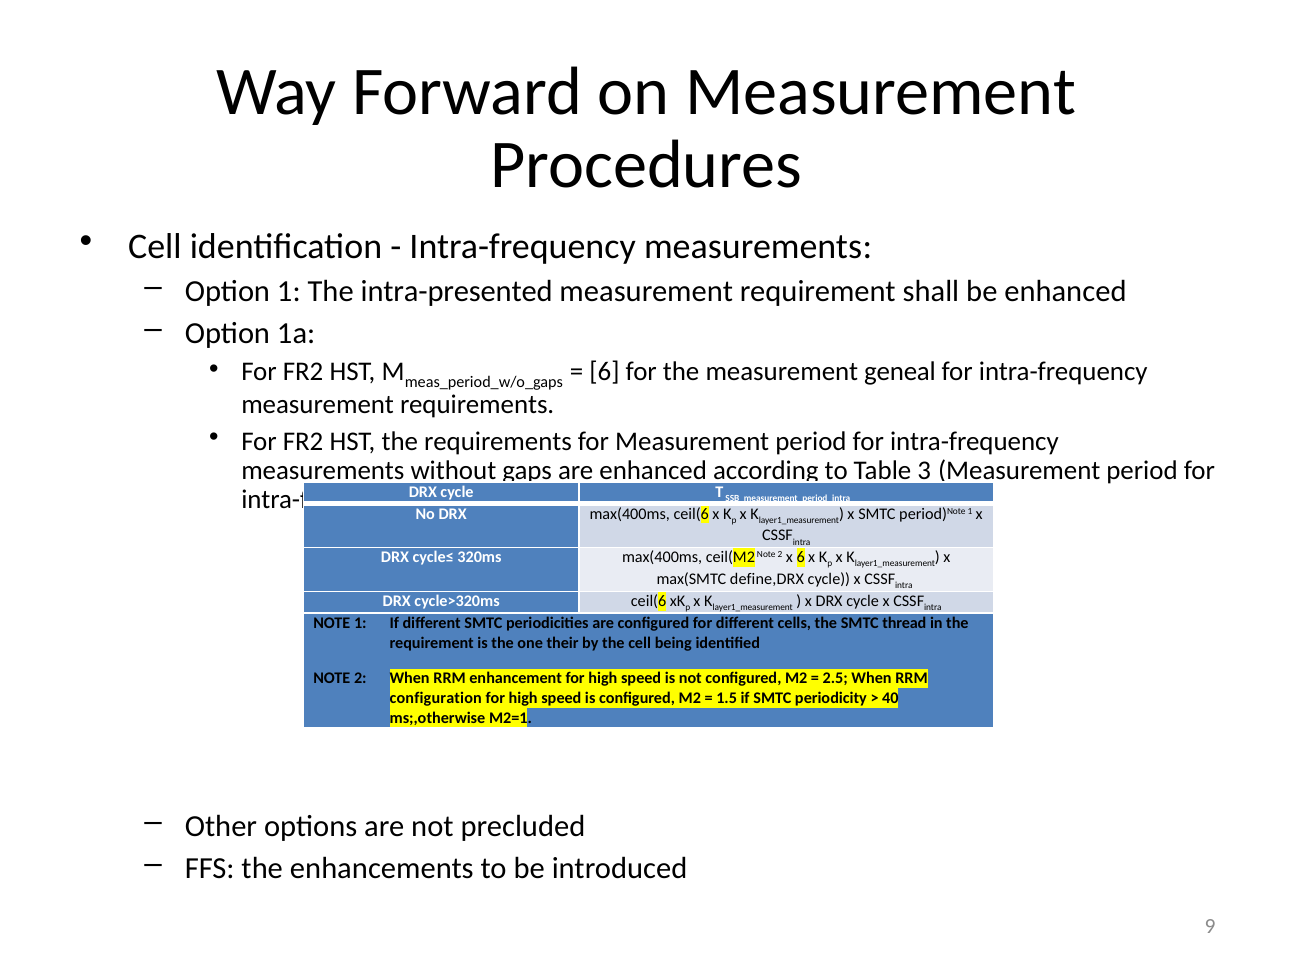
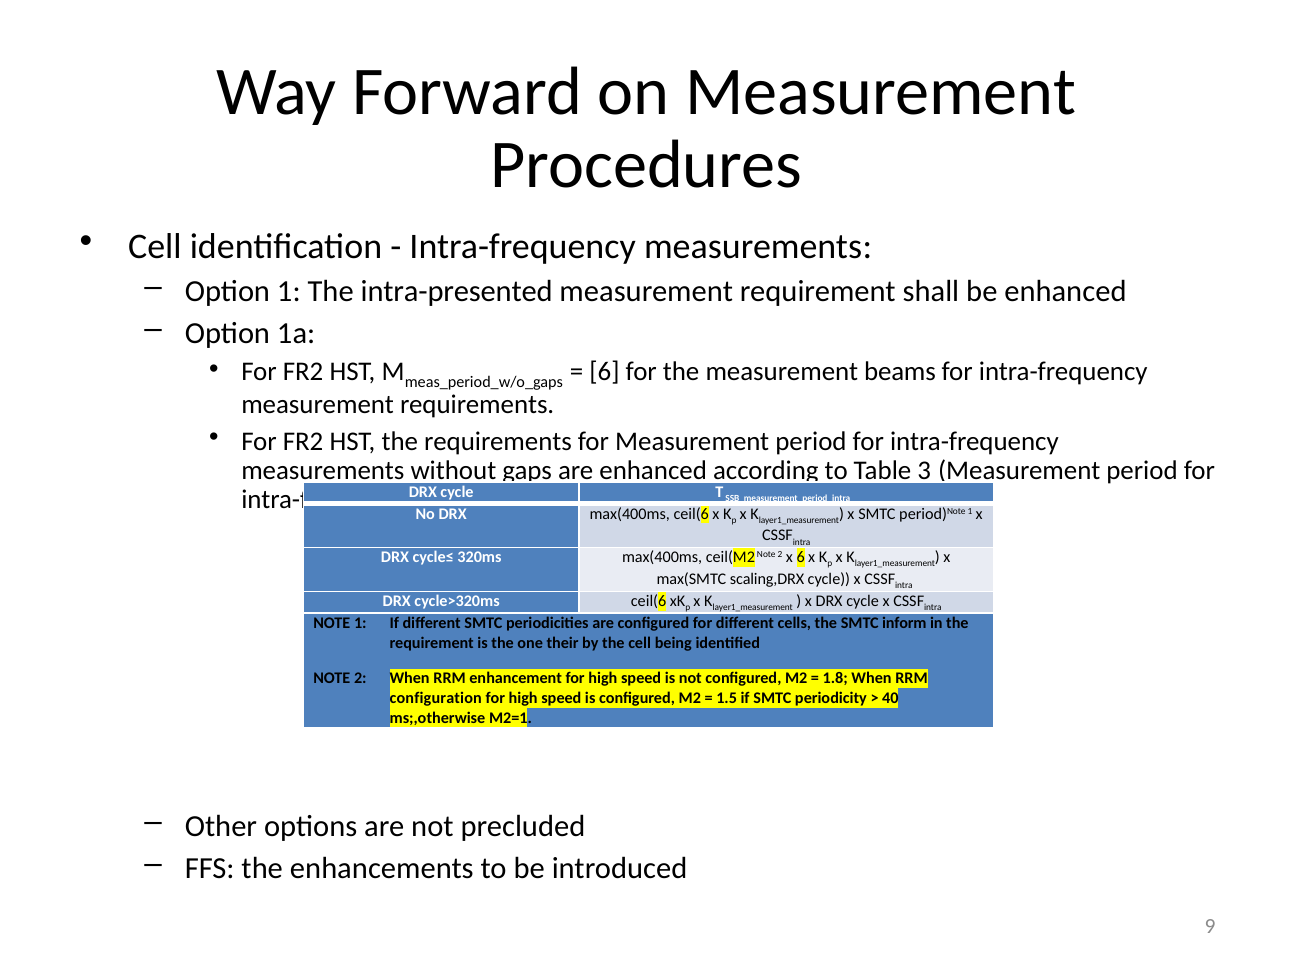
geneal: geneal -> beams (900, 371)
define,DRX: define,DRX -> scaling,DRX (767, 579)
thread: thread -> inform (904, 623)
2.5: 2.5 -> 1.8 (835, 678)
